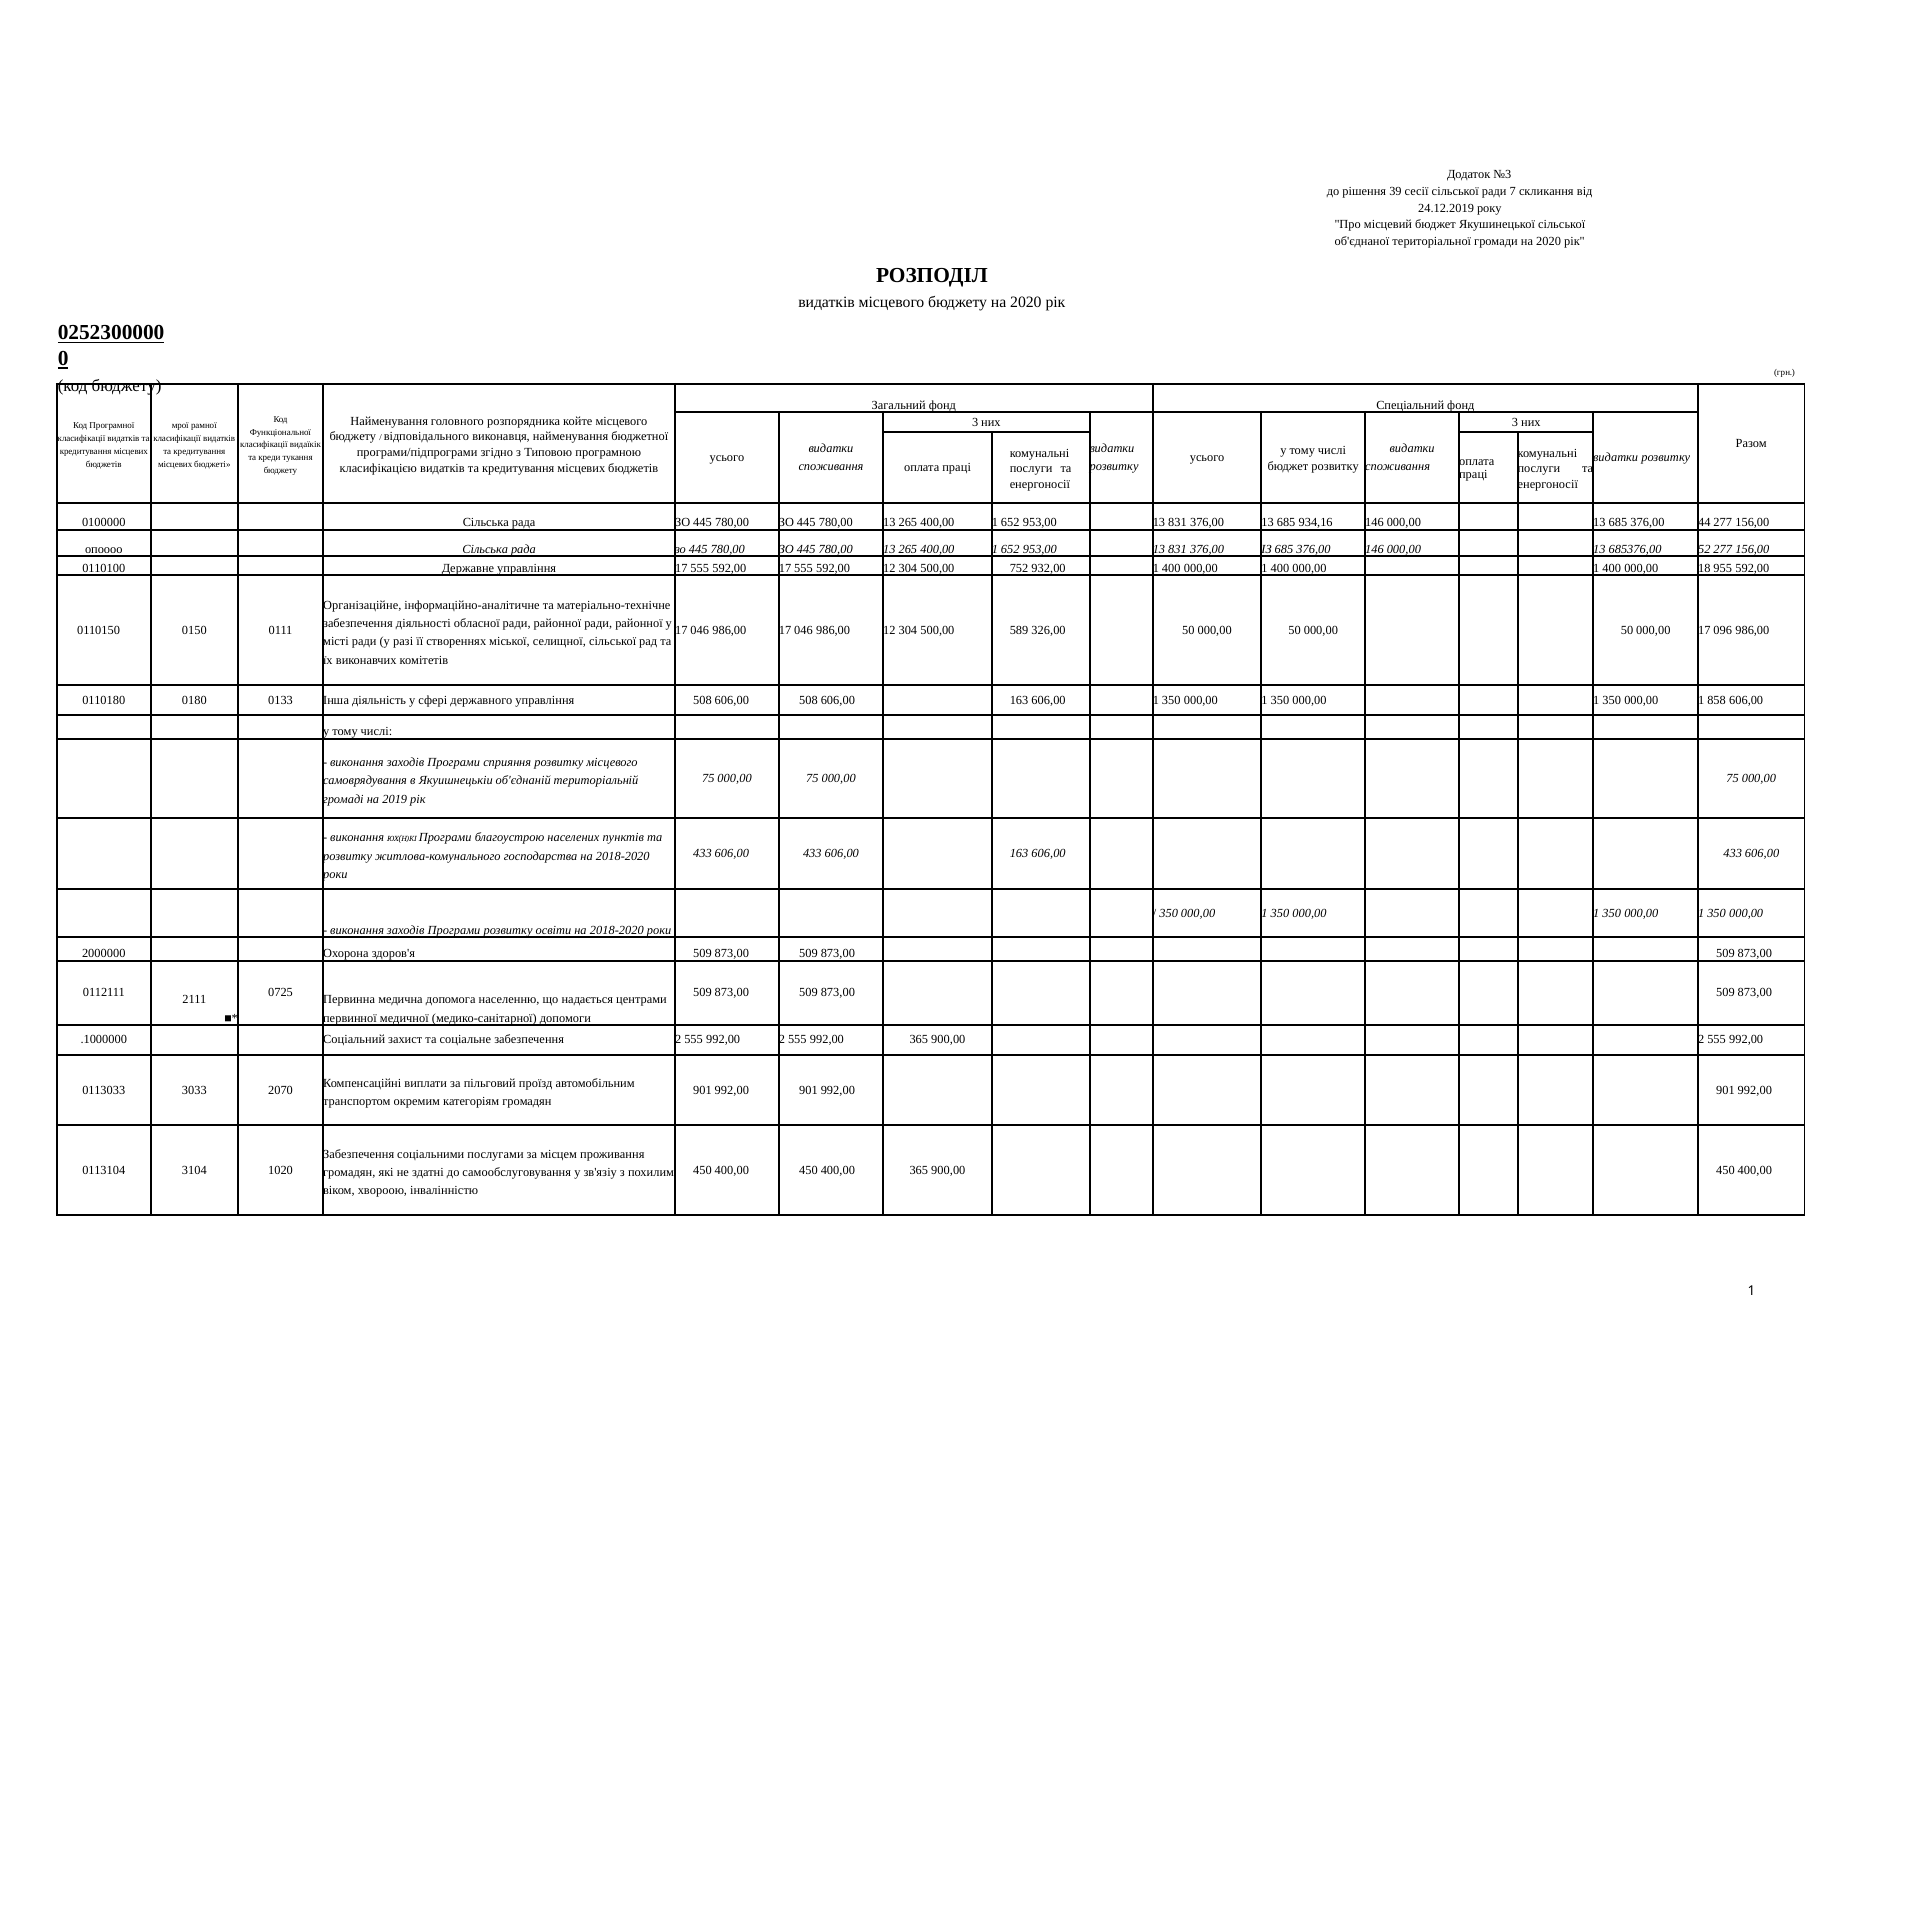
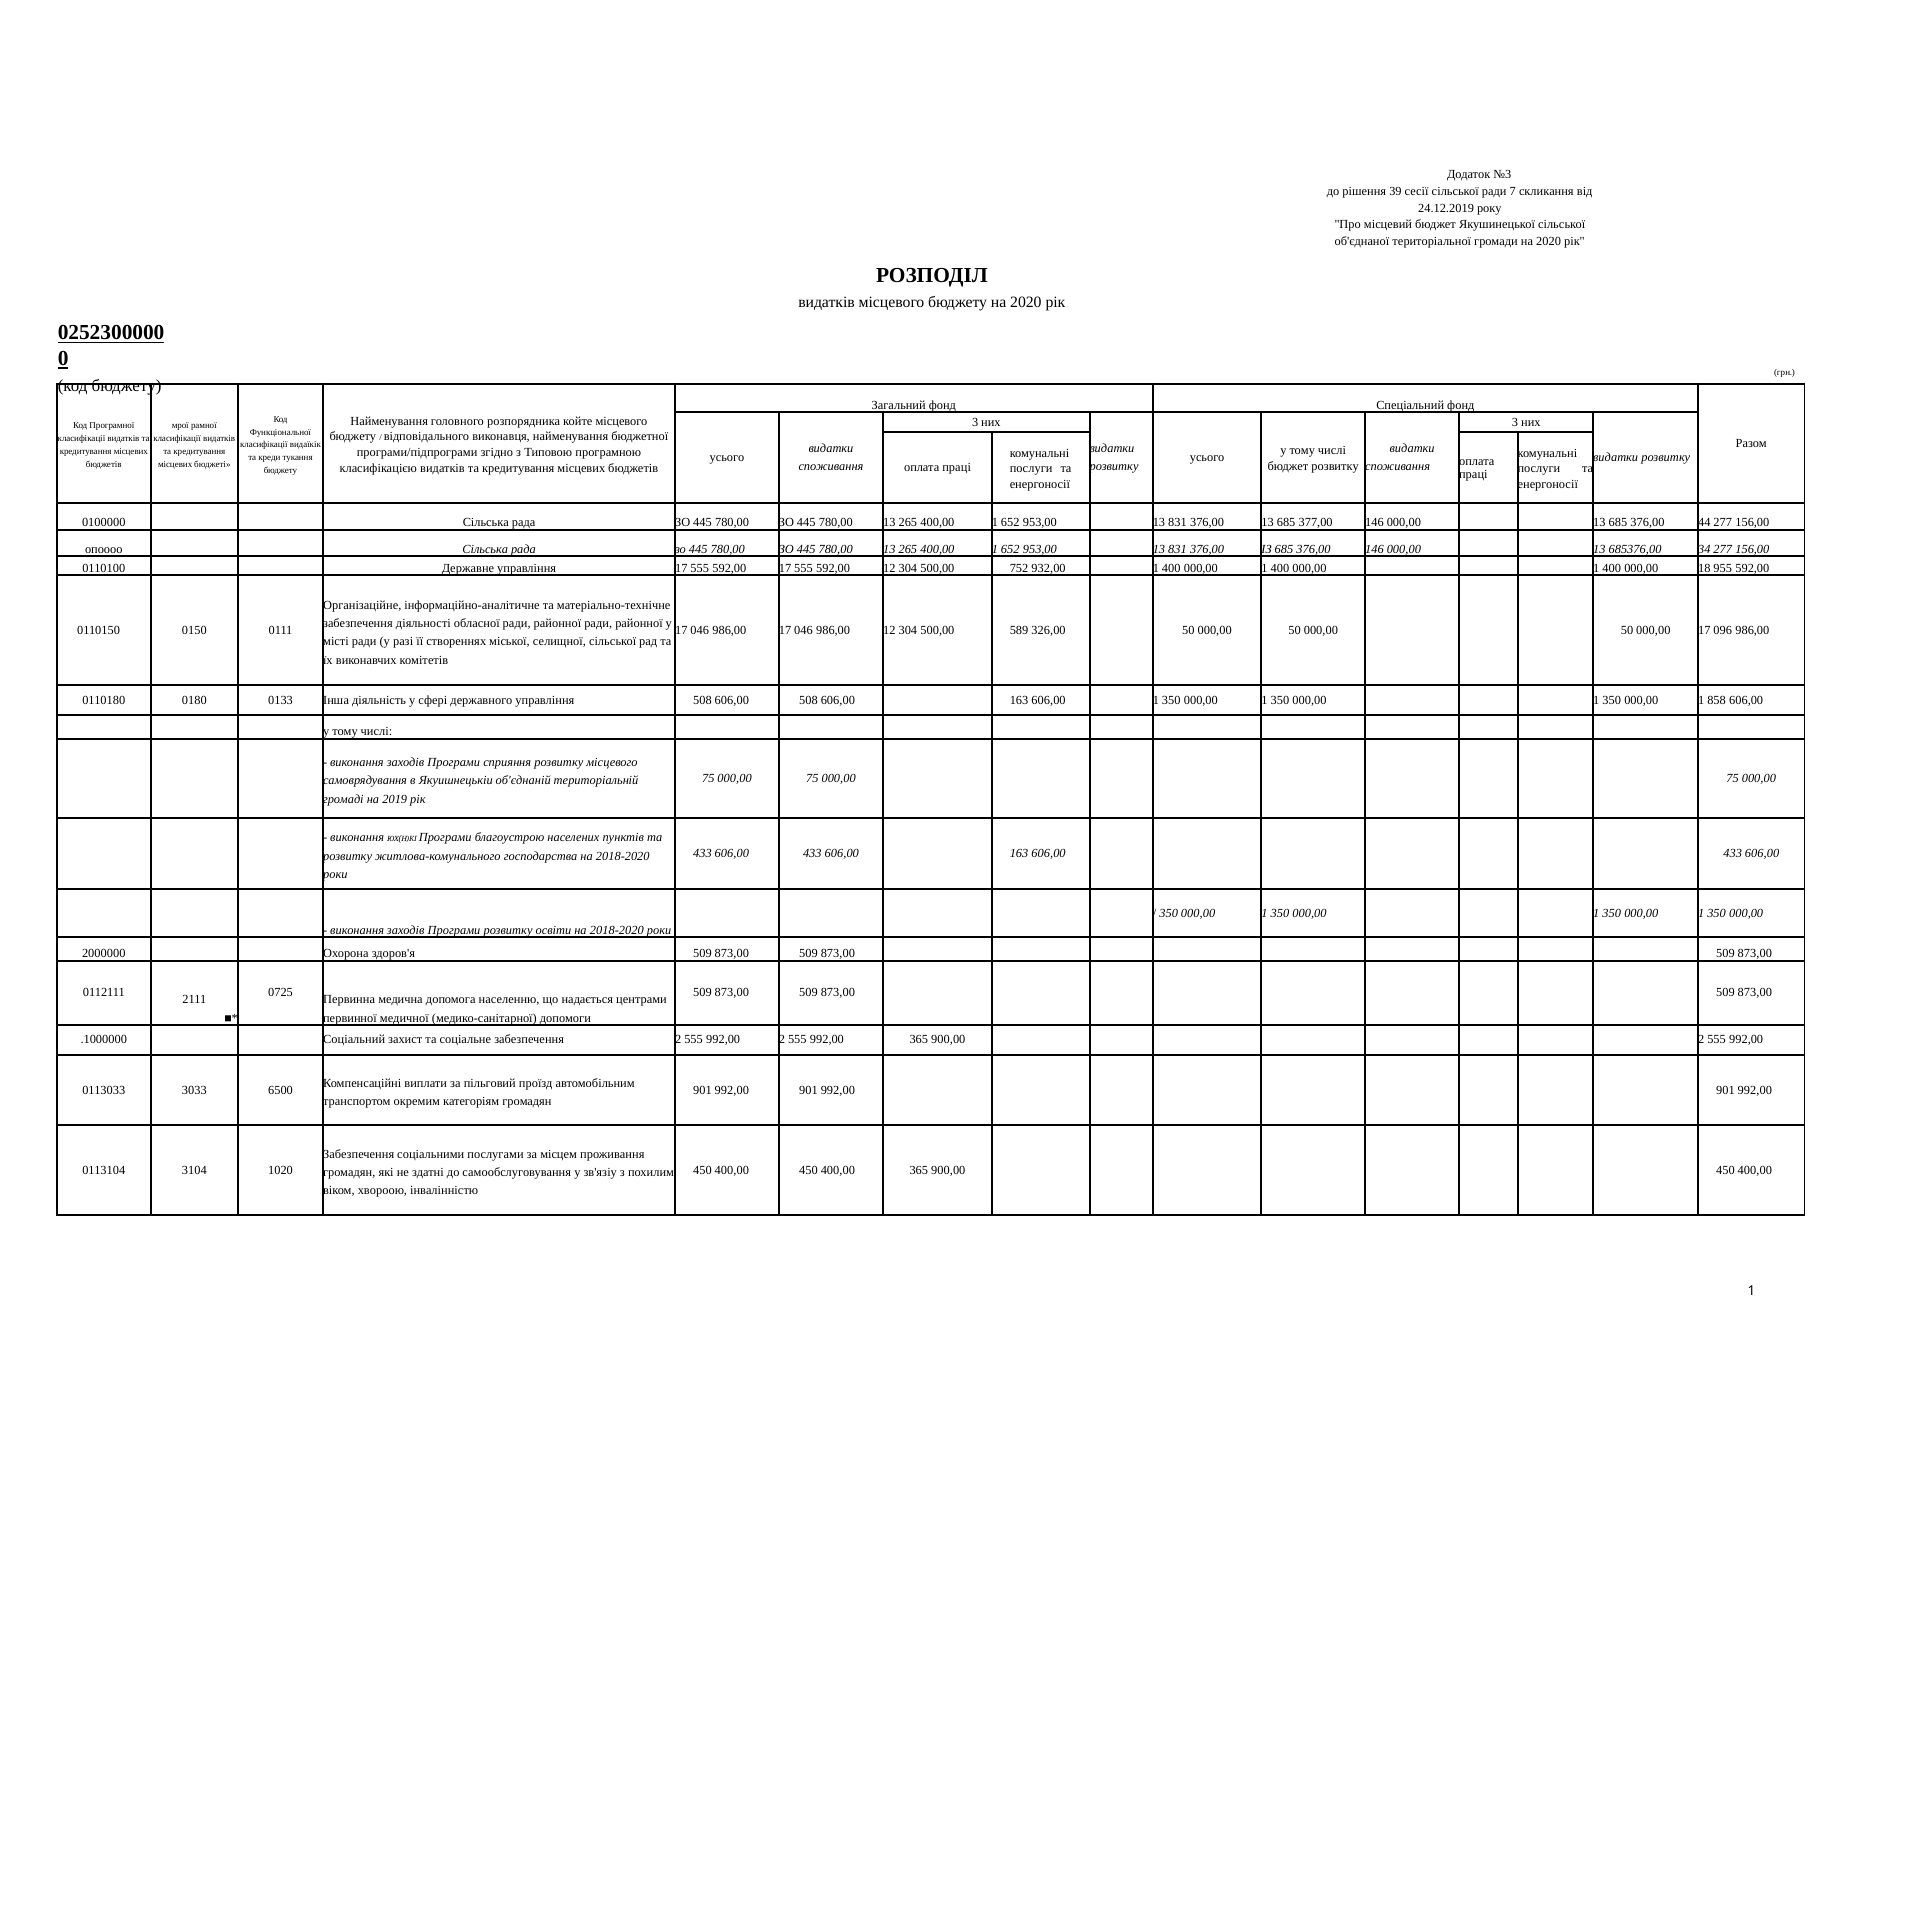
934,16: 934,16 -> 377,00 (1316, 523)
52: 52 -> 34 (1704, 549)
2070: 2070 -> 6500 (281, 1090)
